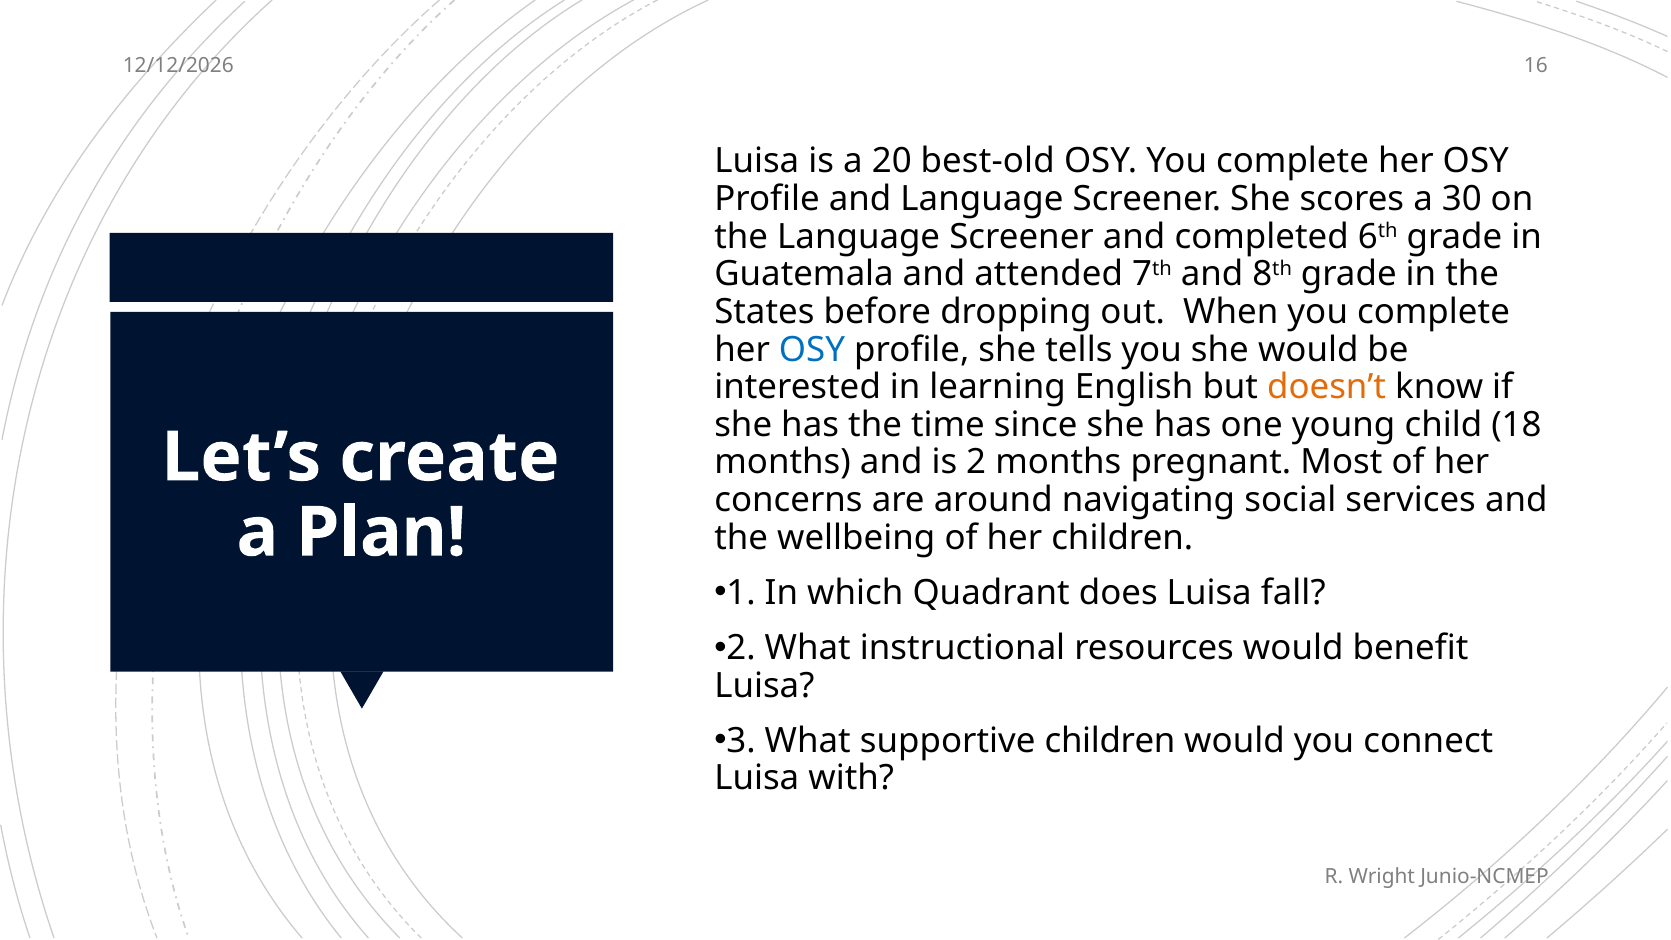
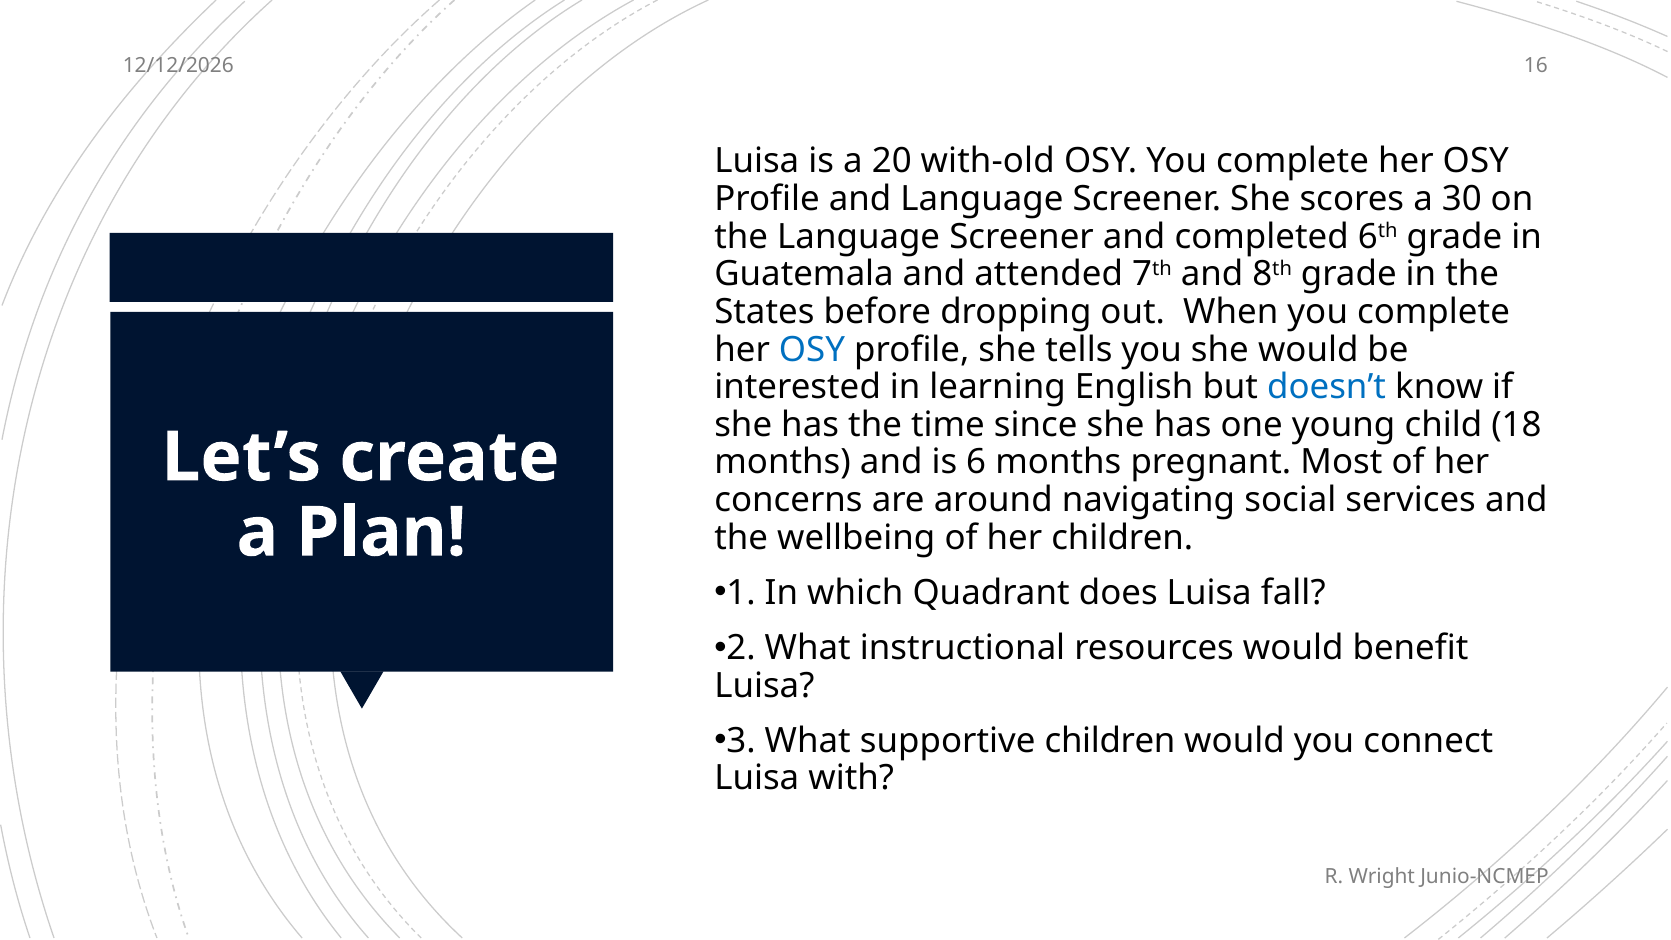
best-old: best-old -> with-old (988, 161)
doesn’t colour: orange -> blue (1327, 387)
is 2: 2 -> 6 (976, 462)
